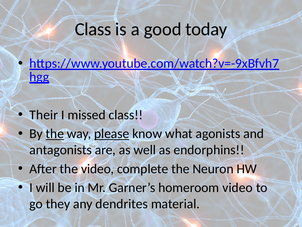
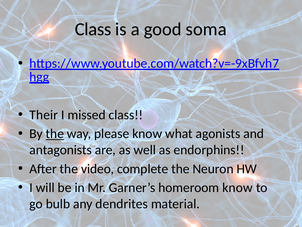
today: today -> soma (206, 29)
please underline: present -> none (112, 134)
homeroom video: video -> know (238, 187)
they: they -> bulb (58, 203)
